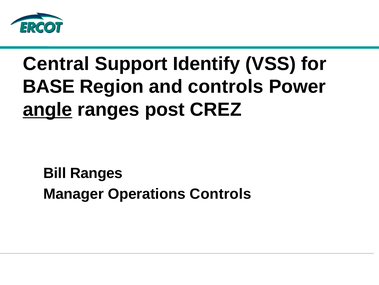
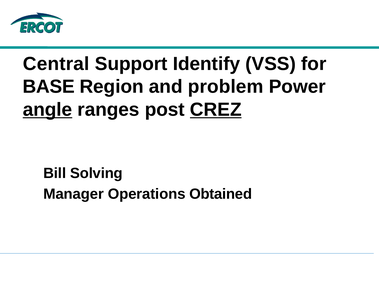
and controls: controls -> problem (226, 86)
CREZ underline: none -> present (216, 109)
Bill Ranges: Ranges -> Solving (96, 173)
Operations Controls: Controls -> Obtained (221, 194)
